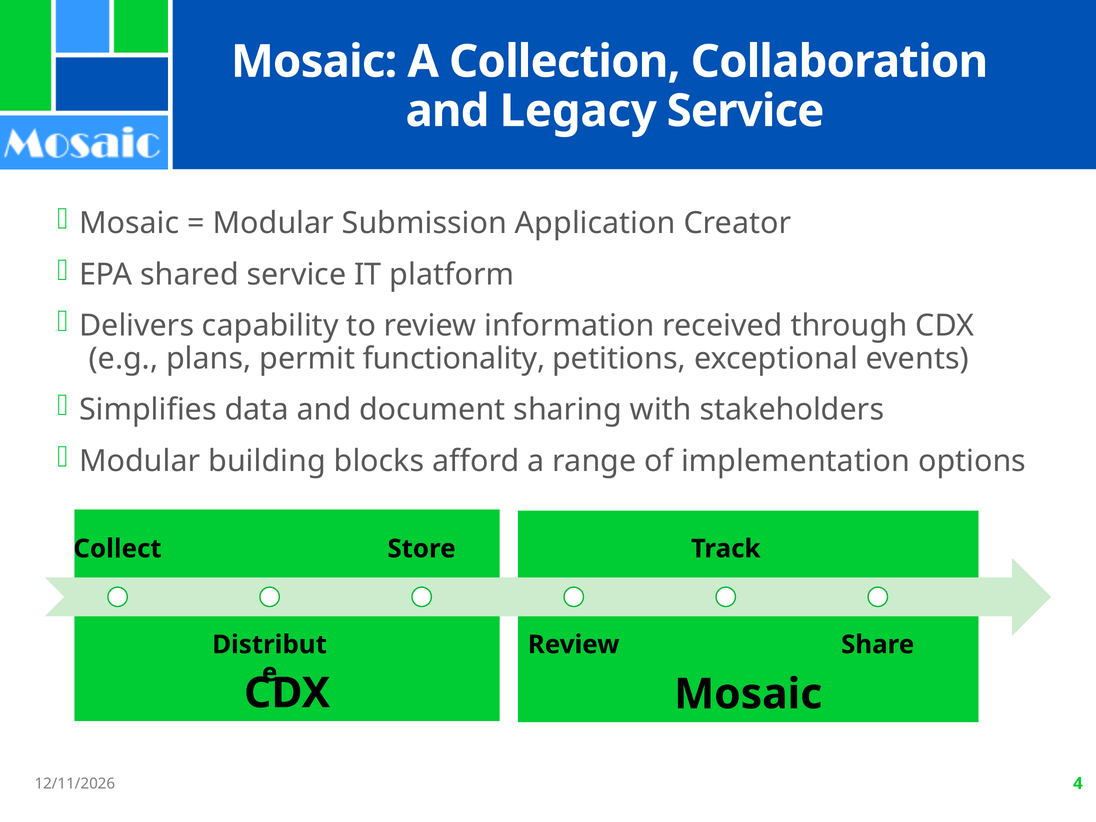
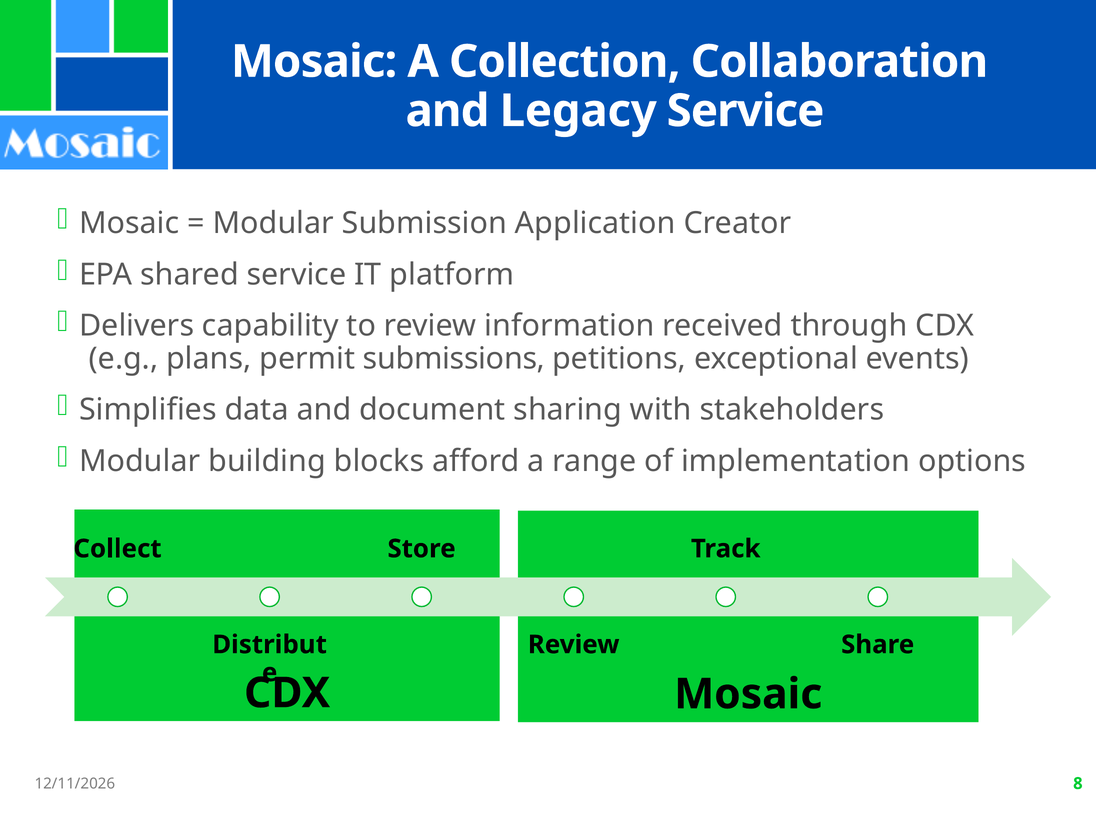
functionality: functionality -> submissions (454, 359)
4: 4 -> 8 (1078, 784)
